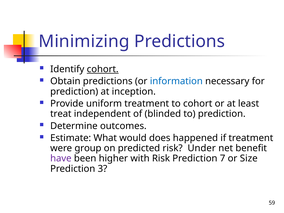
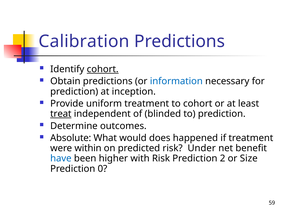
Minimizing: Minimizing -> Calibration (84, 41)
treat underline: none -> present (61, 114)
Estimate: Estimate -> Absolute (71, 138)
group: group -> within (88, 148)
have colour: purple -> blue (61, 158)
7: 7 -> 2 (223, 158)
3: 3 -> 0 (102, 169)
